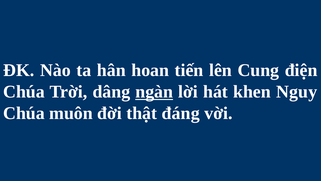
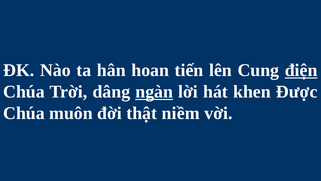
điện underline: none -> present (301, 70)
Nguy: Nguy -> Được (297, 92)
đáng: đáng -> niềm (181, 113)
